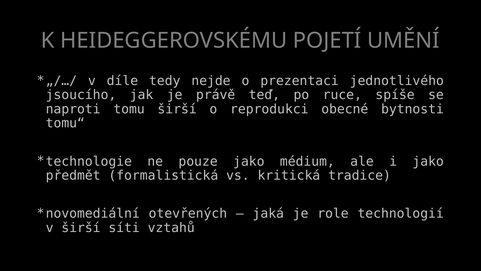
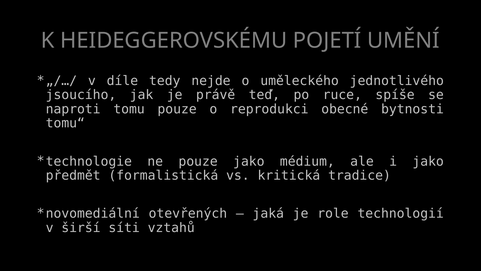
prezentaci: prezentaci -> uměleckého (300, 81)
tomu širší: širší -> pouze (177, 109)
